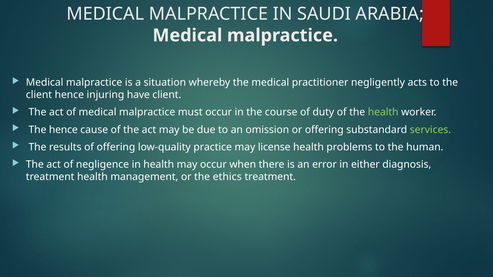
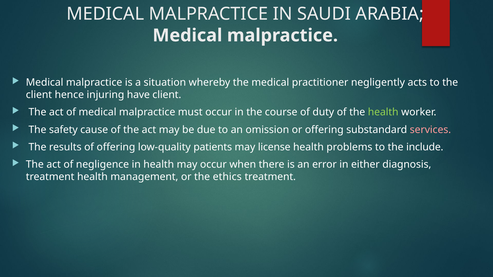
The hence: hence -> safety (63, 130)
services colour: light green -> pink (430, 130)
practice: practice -> patients (213, 147)
human: human -> include (425, 147)
